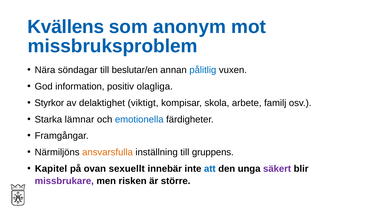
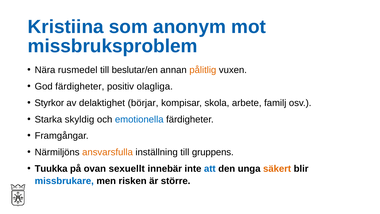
Kvällens: Kvällens -> Kristiina (66, 27)
söndagar: söndagar -> rusmedel (78, 70)
pålitlig colour: blue -> orange (203, 70)
God information: information -> färdigheter (80, 86)
viktigt: viktigt -> börjar (143, 103)
lämnar: lämnar -> skyldig (80, 119)
Kapitel: Kapitel -> Tuukka (51, 169)
säkert colour: purple -> orange (277, 169)
missbrukare colour: purple -> blue (64, 181)
